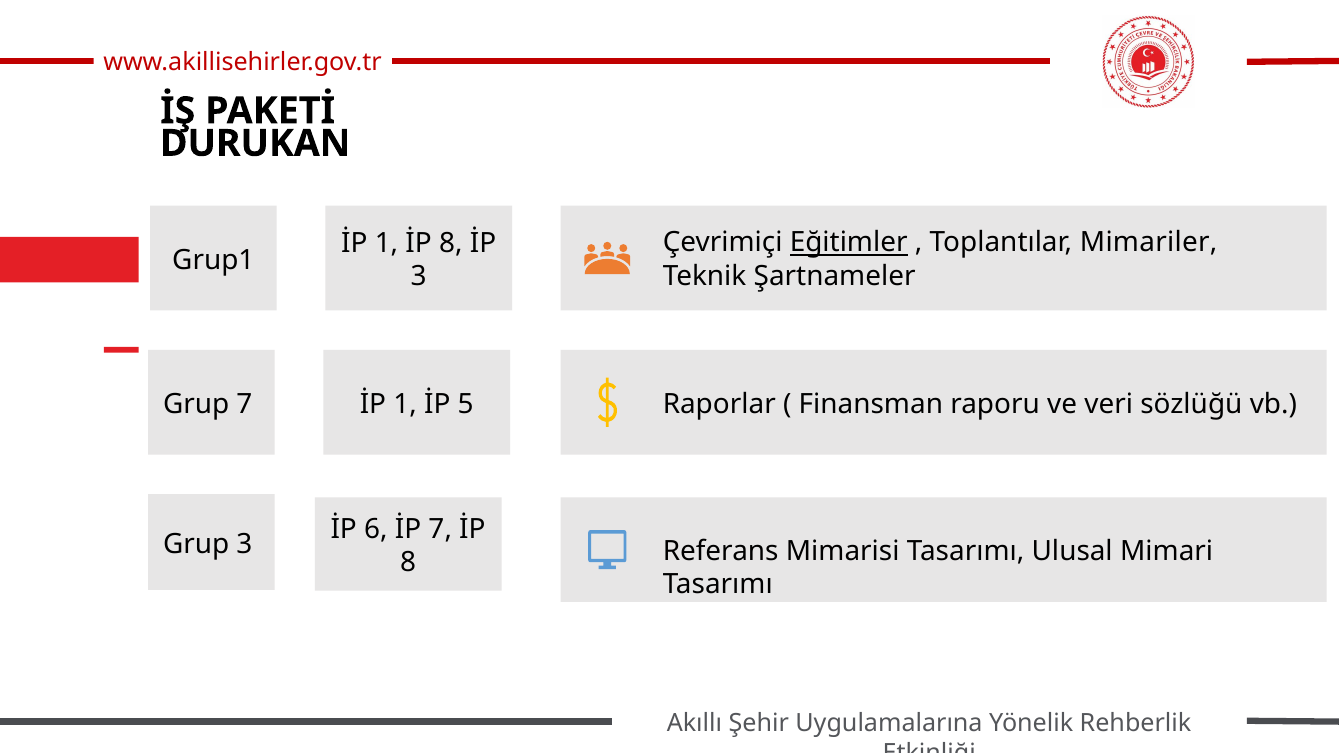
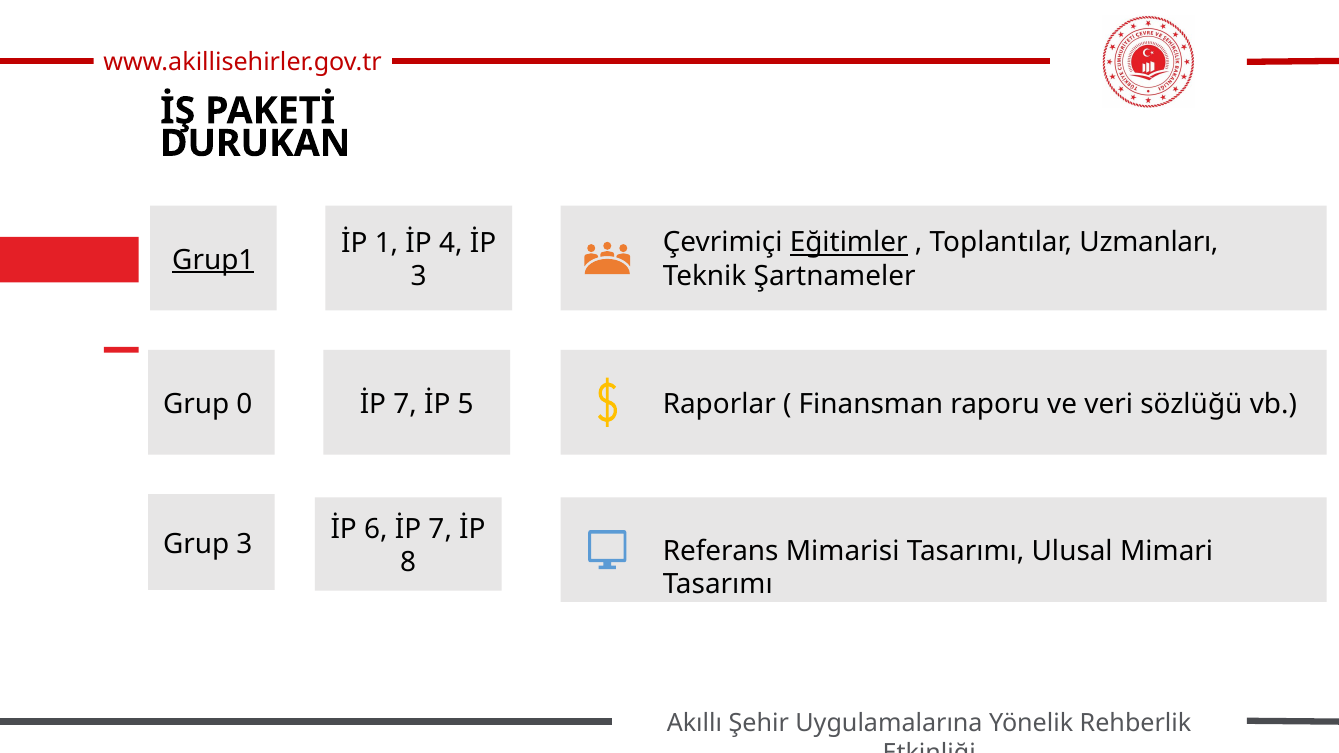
Mimariler: Mimariler -> Uzmanları (1149, 243)
1 İP 8: 8 -> 4 (451, 243)
Grup1 underline: none -> present (213, 260)
Grup 7: 7 -> 0 (244, 404)
1: 1 -> 7 (405, 404)
